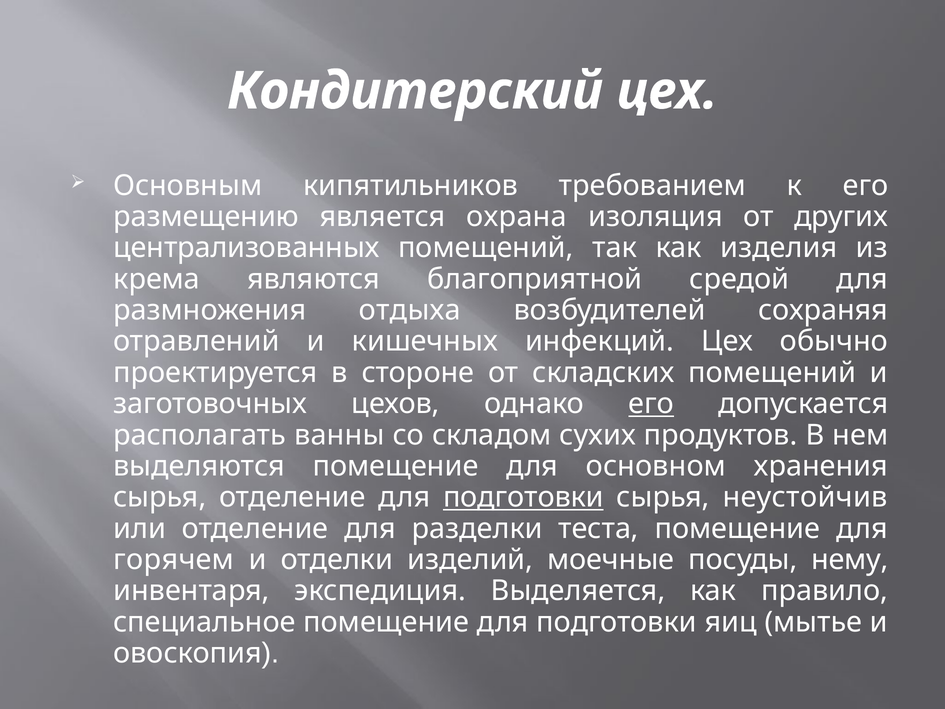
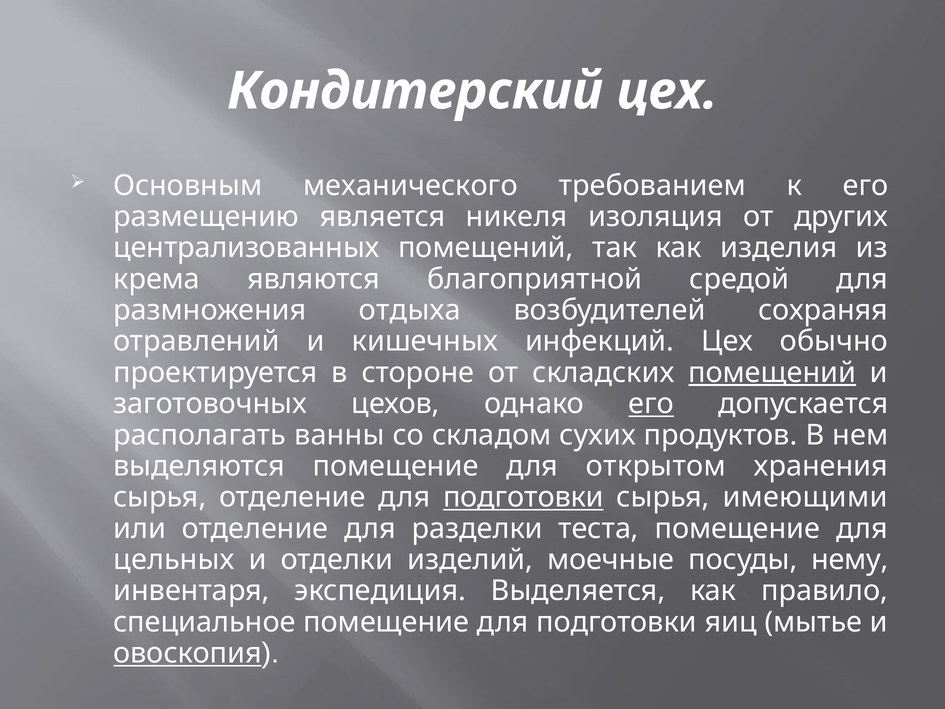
кипятильников: кипятильников -> механического (410, 185)
охрана: охрана -> никеля (517, 217)
помещений underline: none -> present (772, 372)
основном: основном -> открытом (656, 466)
неустойчив: неустойчив -> имеющими (805, 497)
горячем: горячем -> цельных (174, 560)
овоскопия underline: none -> present (188, 653)
